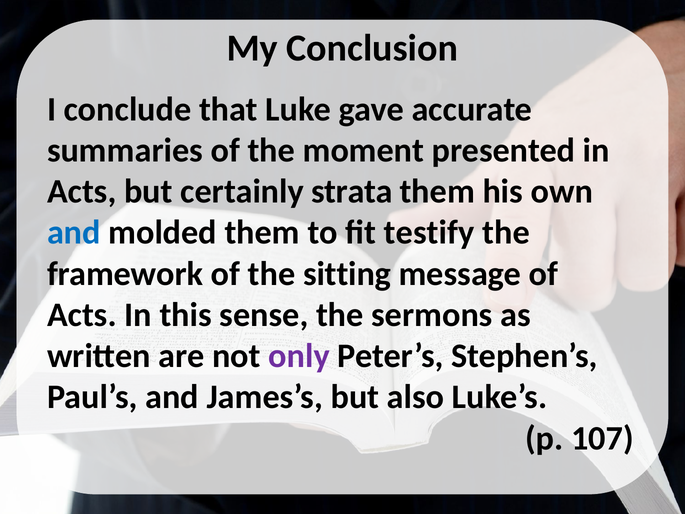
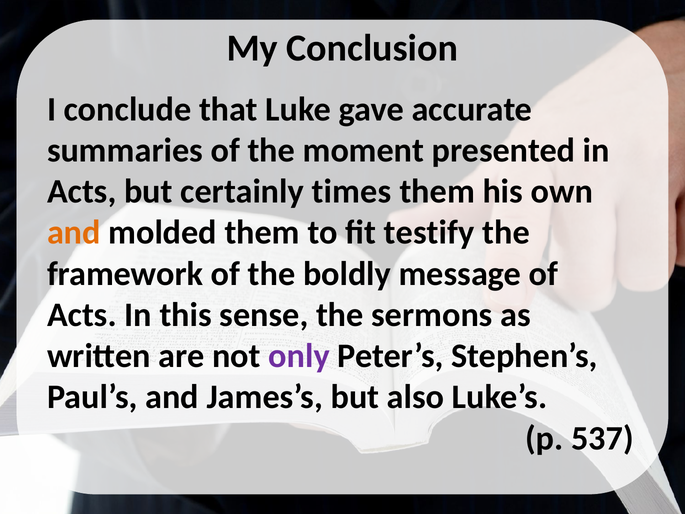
strata: strata -> times (352, 191)
and colour: blue -> orange (74, 233)
sitting: sitting -> boldly (347, 274)
107: 107 -> 537 (602, 438)
